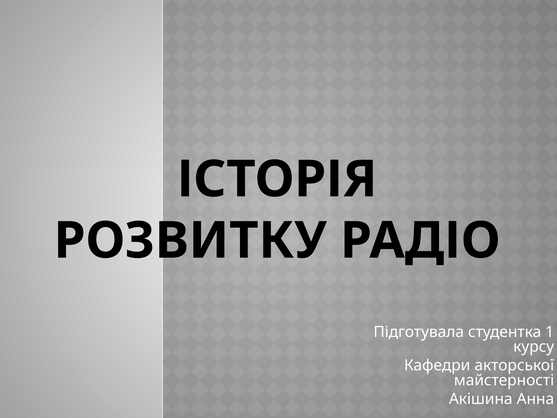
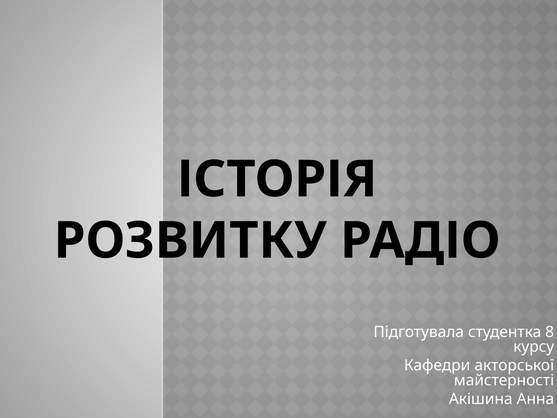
1: 1 -> 8 (550, 332)
